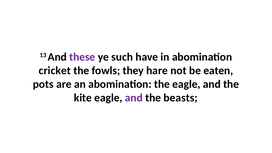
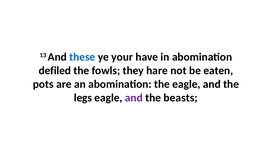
these colour: purple -> blue (82, 57)
such: such -> your (122, 57)
cricket: cricket -> defiled (55, 70)
kite: kite -> legs (83, 98)
